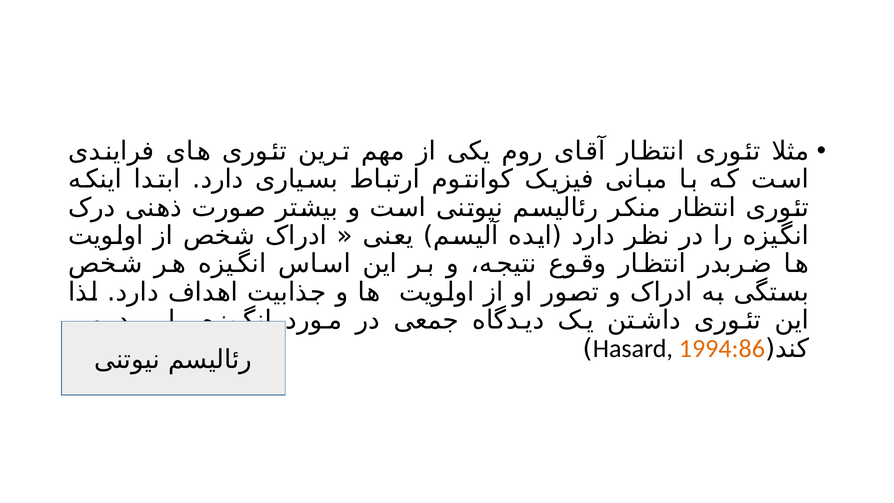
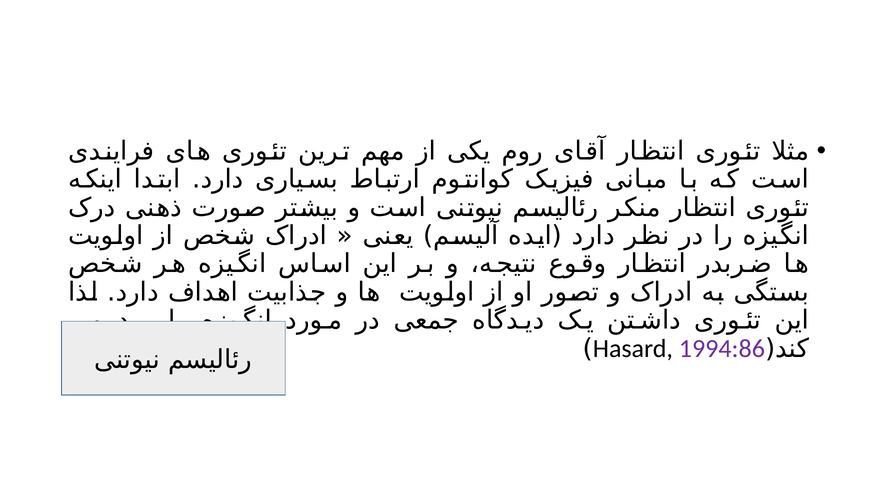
1994:86 colour: orange -> purple (722, 348)
